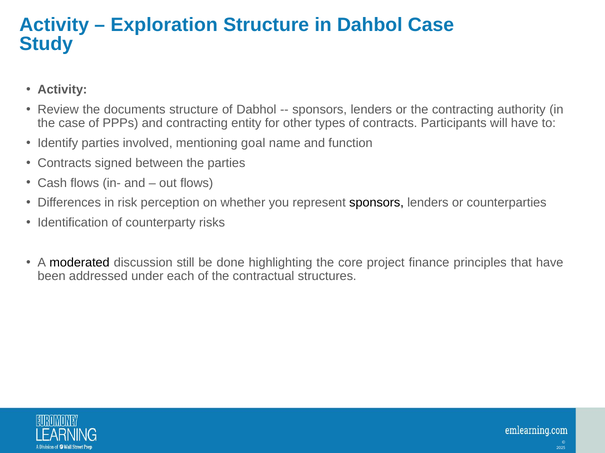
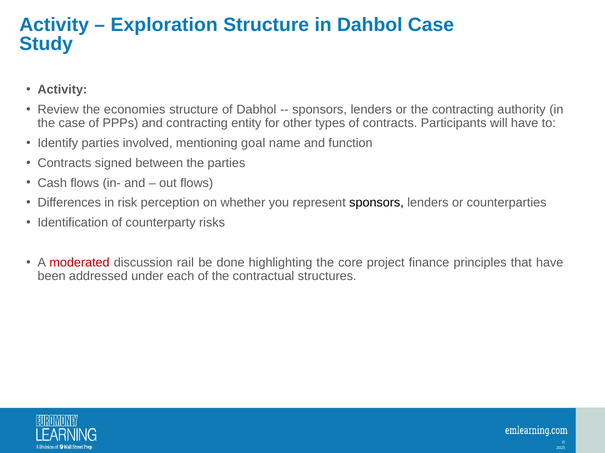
documents: documents -> economies (135, 110)
moderated colour: black -> red (80, 263)
still: still -> rail (185, 263)
